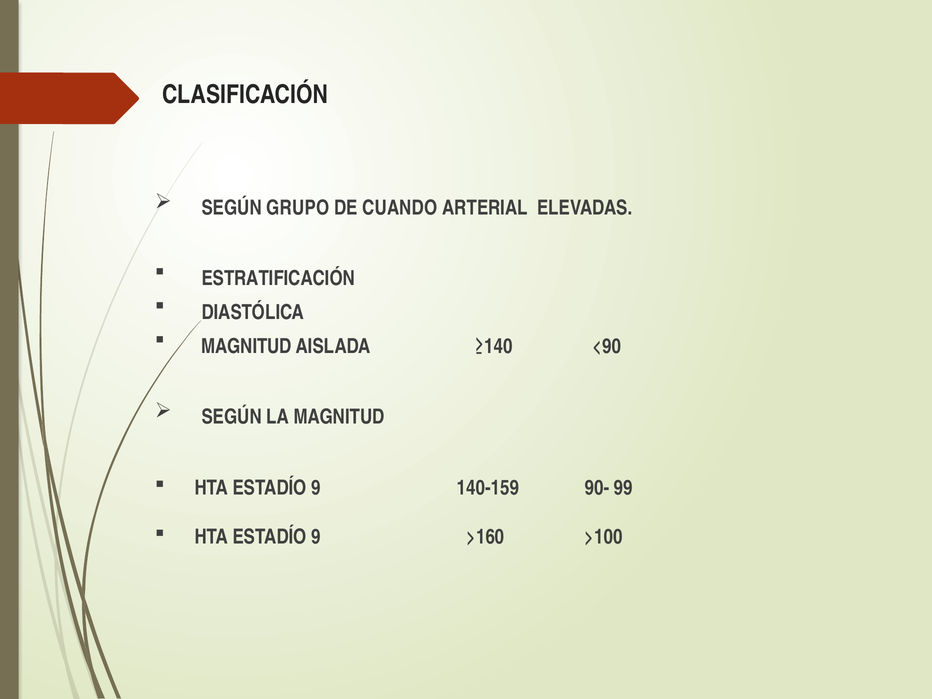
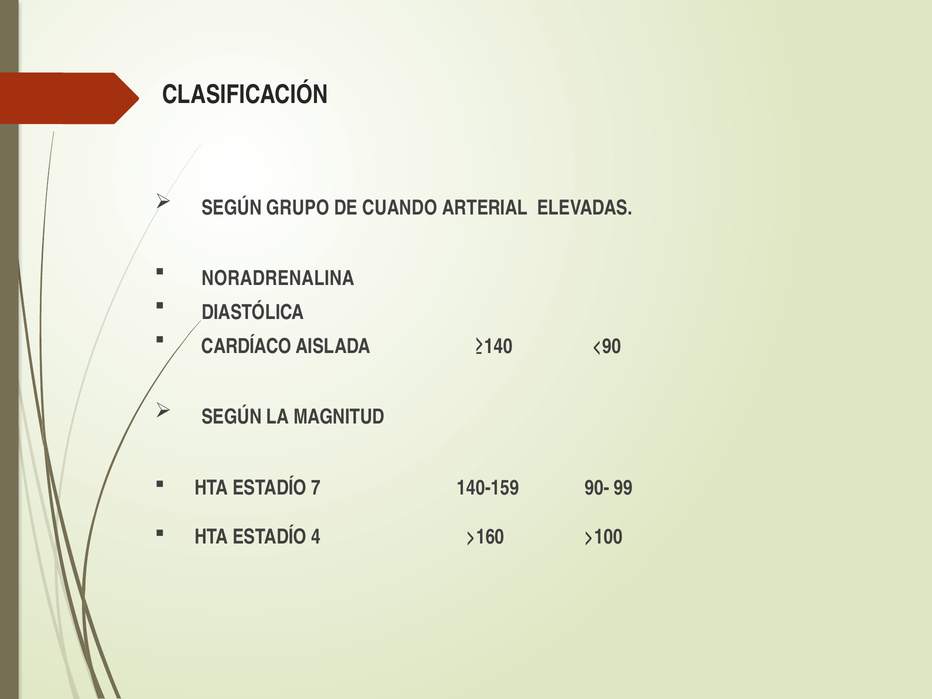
ESTRATIFICACIÓN: ESTRATIFICACIÓN -> NORADRENALINA (278, 278)
MAGNITUD: MAGNITUD -> CARDÍACO (246, 346)
9: 9 -> 7 (316, 488)
9: 9 -> 4 (316, 537)
